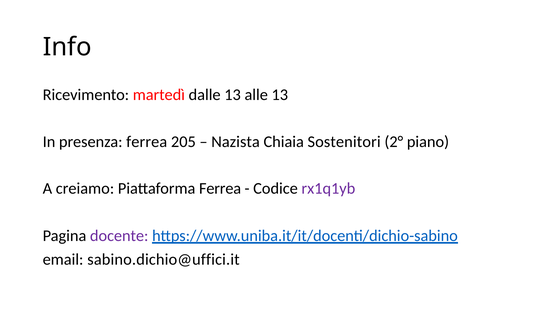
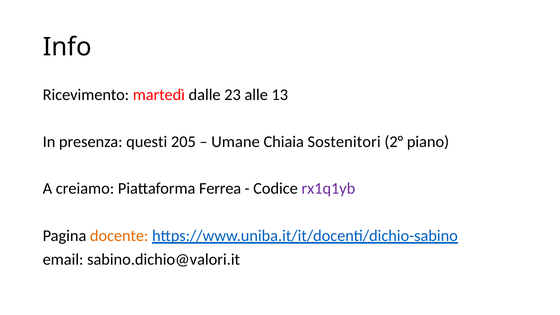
dalle 13: 13 -> 23 (233, 95)
presenza ferrea: ferrea -> questi (147, 142)
Nazista: Nazista -> Umane (236, 142)
docente colour: purple -> orange (119, 236)
sabino.dichio@uffici.it: sabino.dichio@uffici.it -> sabino.dichio@valori.it (164, 259)
